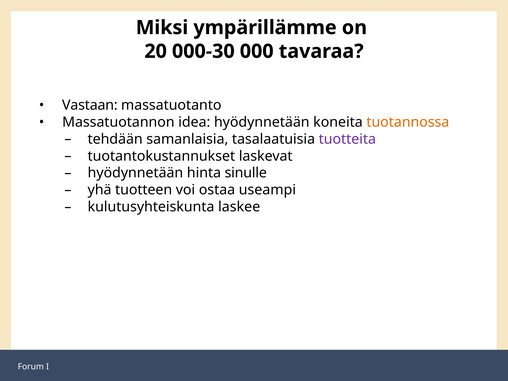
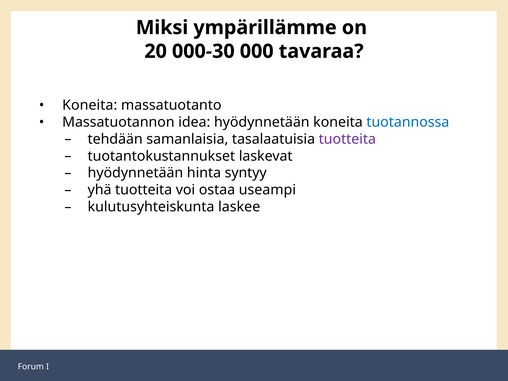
Vastaan: Vastaan -> Koneita (90, 105)
tuotannossa colour: orange -> blue (408, 122)
sinulle: sinulle -> syntyy (246, 173)
yhä tuotteen: tuotteen -> tuotteita (144, 190)
